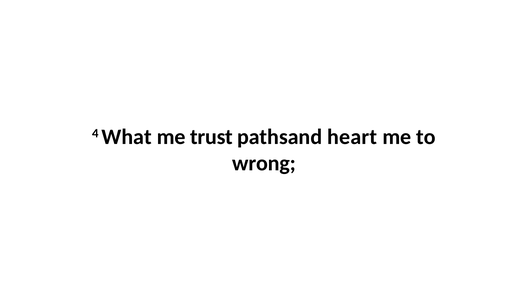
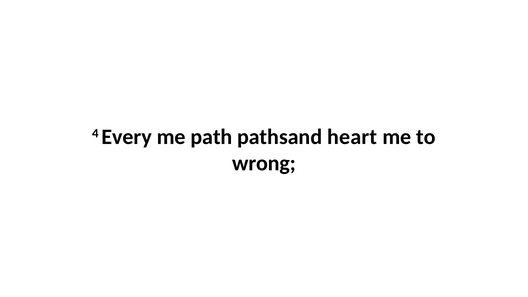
What: What -> Every (127, 137)
trust: trust -> path (211, 137)
